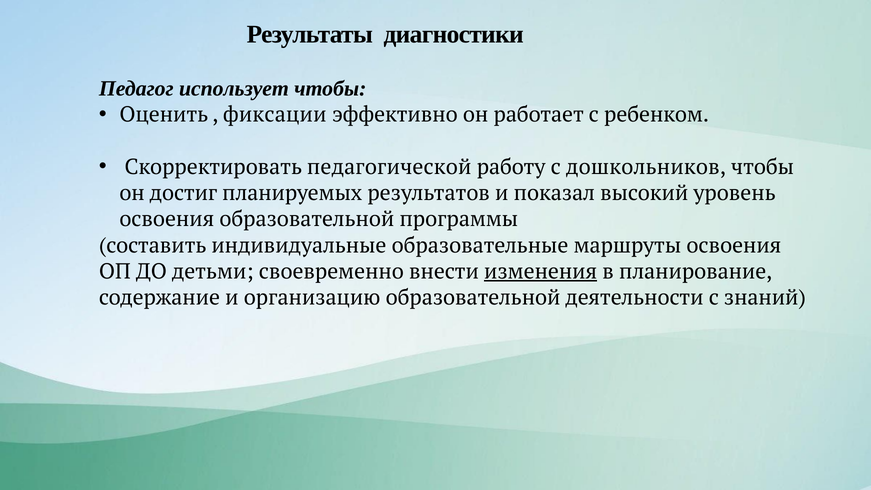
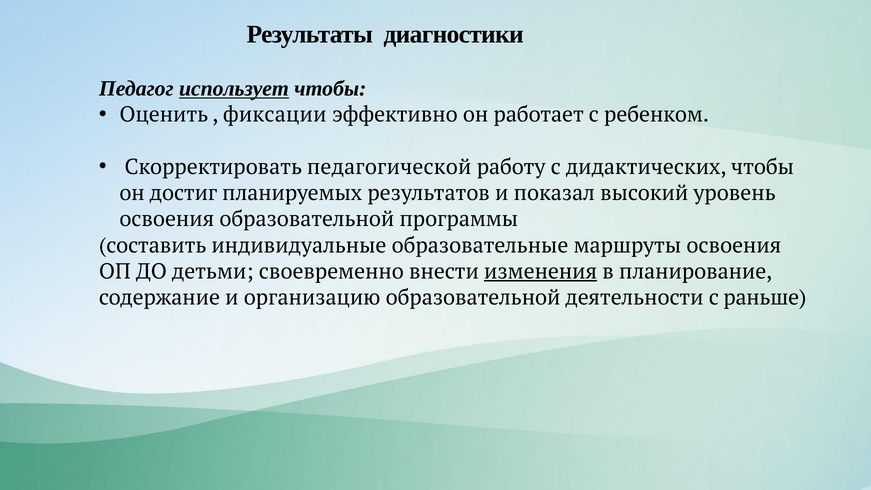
использует underline: none -> present (234, 89)
дошкольников: дошкольников -> дидактических (646, 167)
знаний: знаний -> раньше (765, 298)
